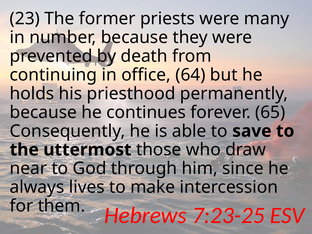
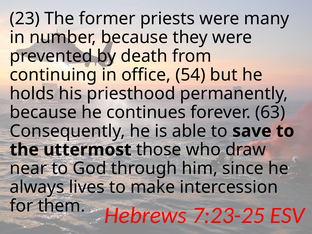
64: 64 -> 54 (190, 75)
65: 65 -> 63 (270, 112)
